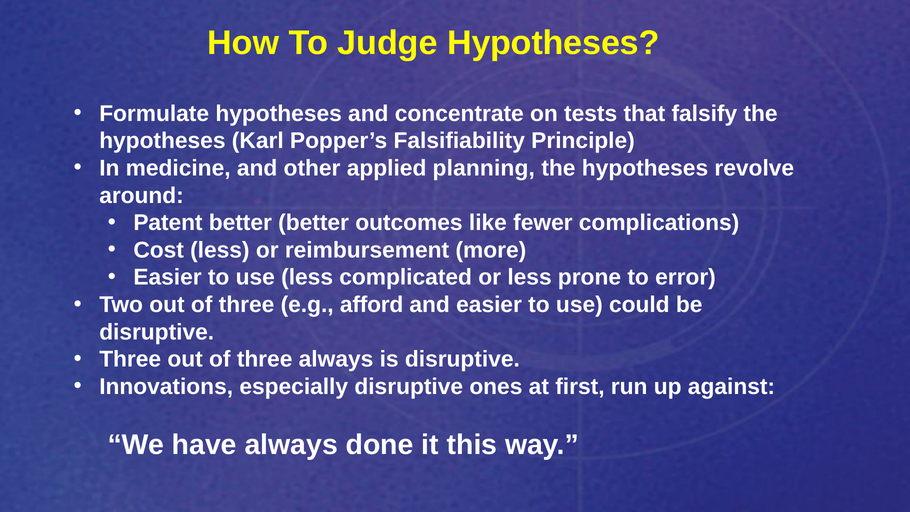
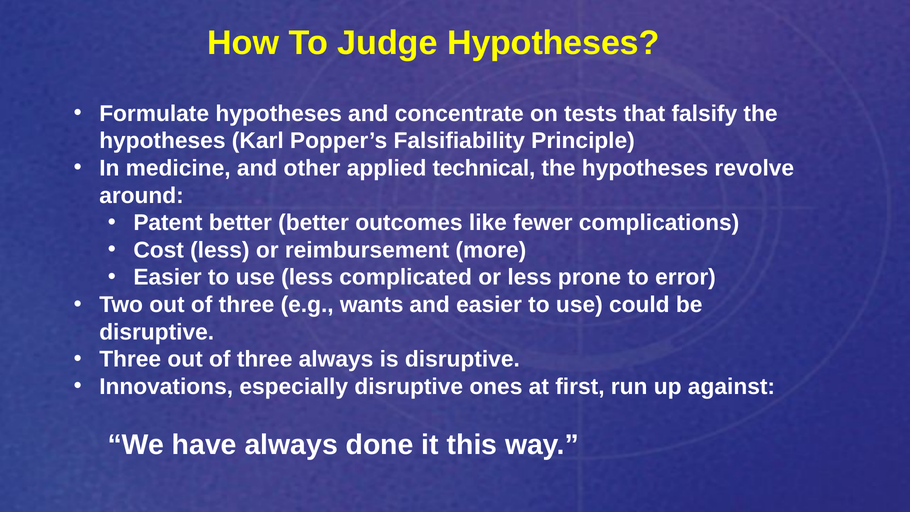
planning: planning -> technical (484, 168)
afford: afford -> wants (372, 305)
